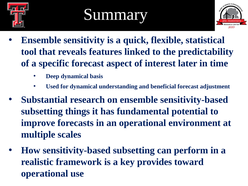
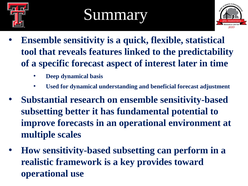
things: things -> better (77, 111)
